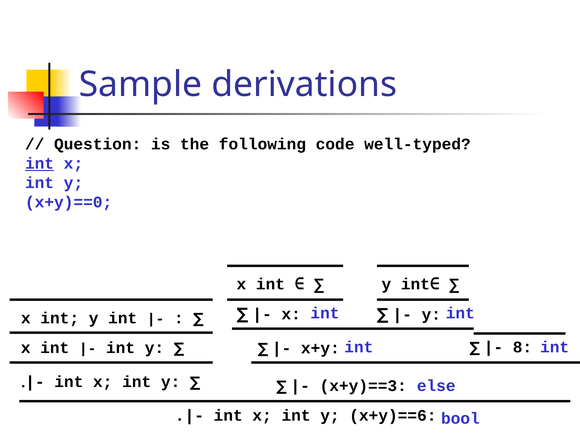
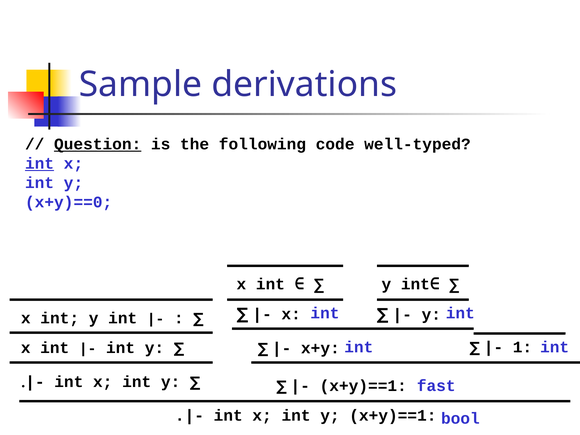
Question underline: none -> present (98, 144)
8: 8 -> 1 (522, 347)
else: else -> fast (436, 386)
x+y)==3: x+y)==3 -> x+y)==1 (363, 386)
y x+y)==6: x+y)==6 -> x+y)==1 (393, 415)
